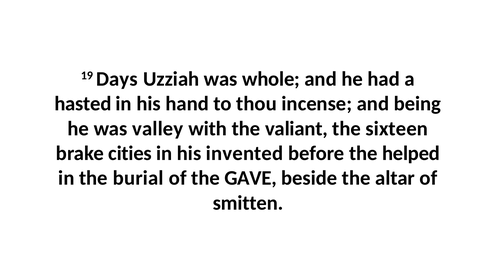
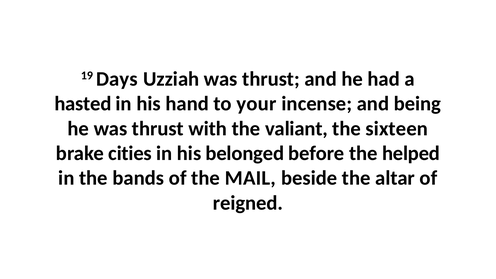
Uzziah was whole: whole -> thrust (271, 79)
thou: thou -> your (256, 104)
he was valley: valley -> thrust (158, 129)
invented: invented -> belonged (245, 153)
burial: burial -> bands (138, 178)
GAVE: GAVE -> MAIL (250, 178)
smitten: smitten -> reigned (248, 203)
